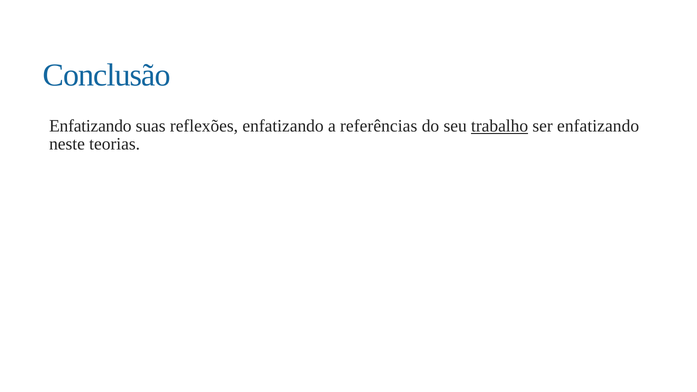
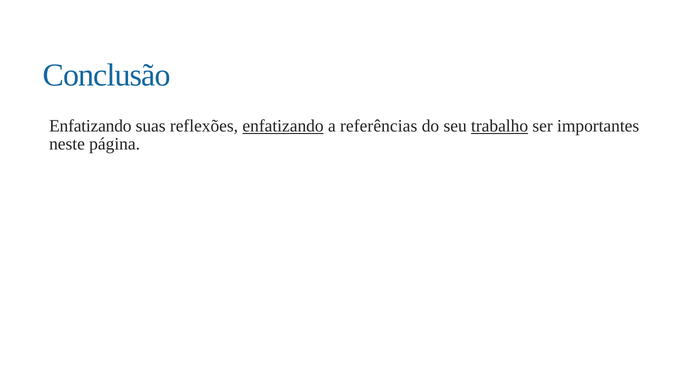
enfatizando underline: none -> present (283, 126)
ser enfatizando: enfatizando -> importantes (598, 126)
teorias: teorias -> página (115, 144)
